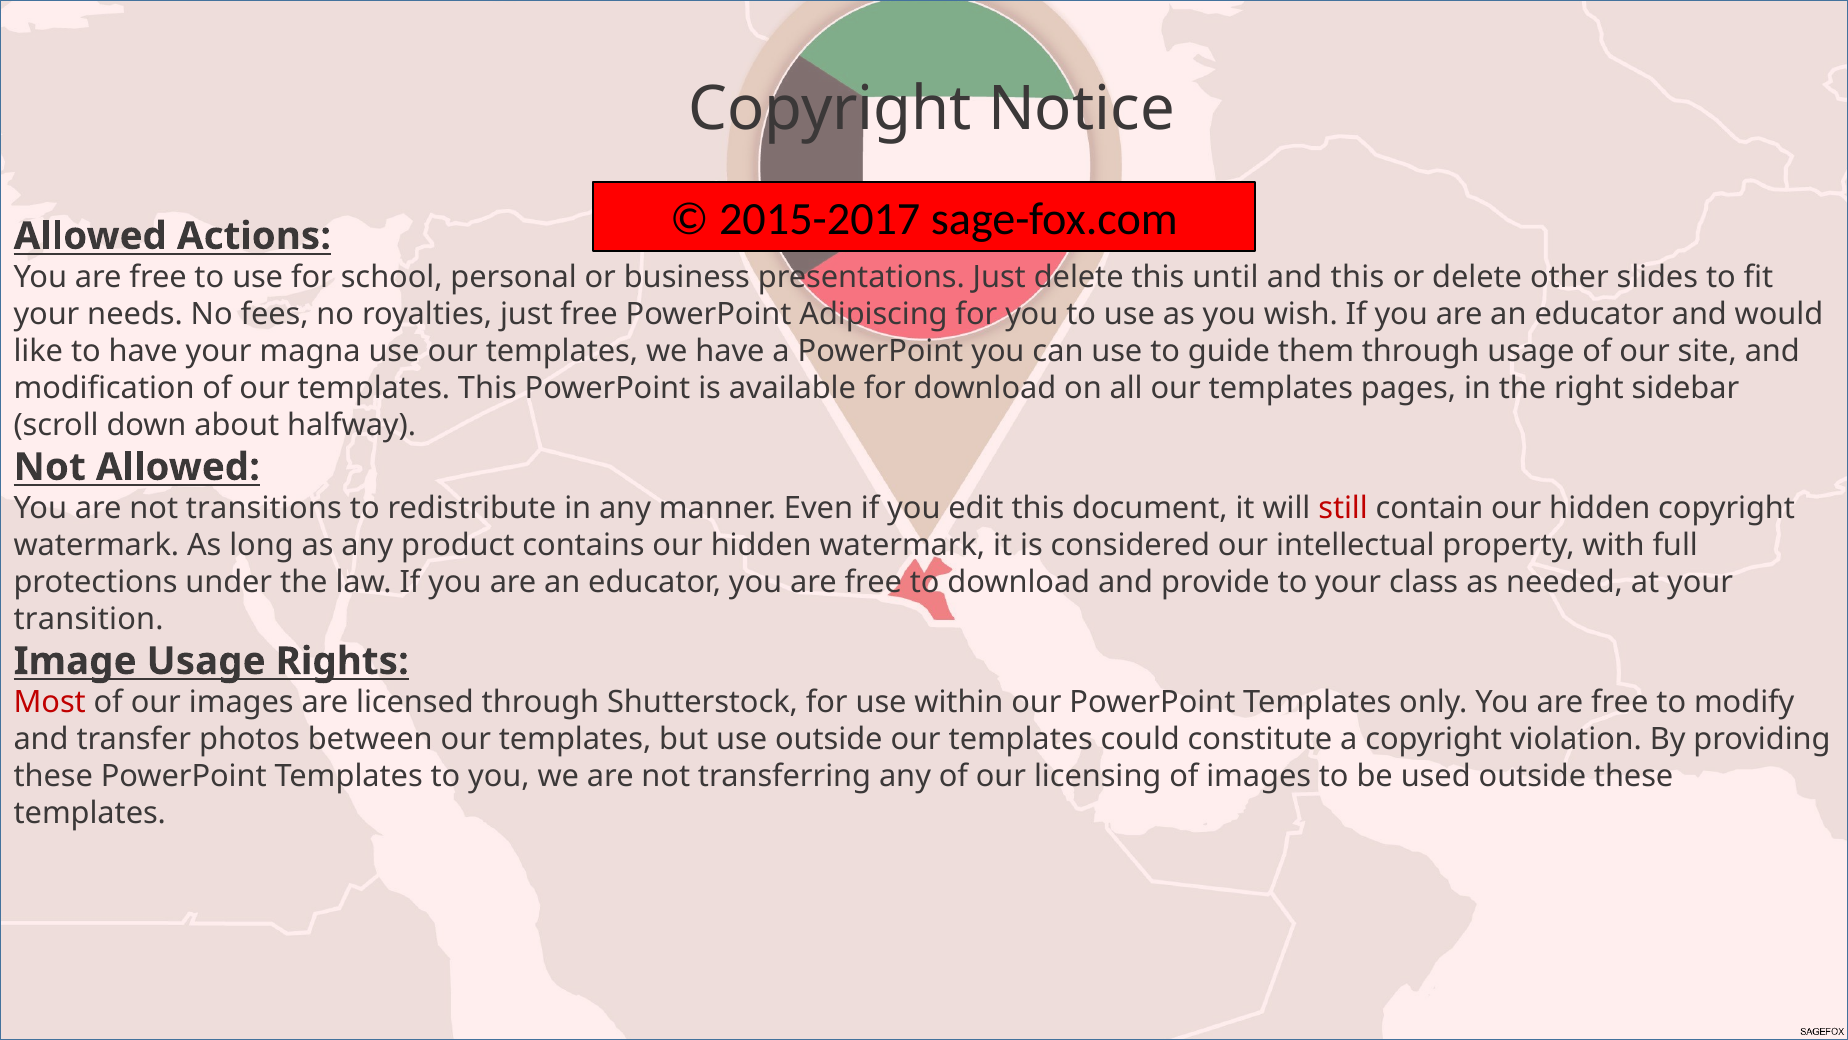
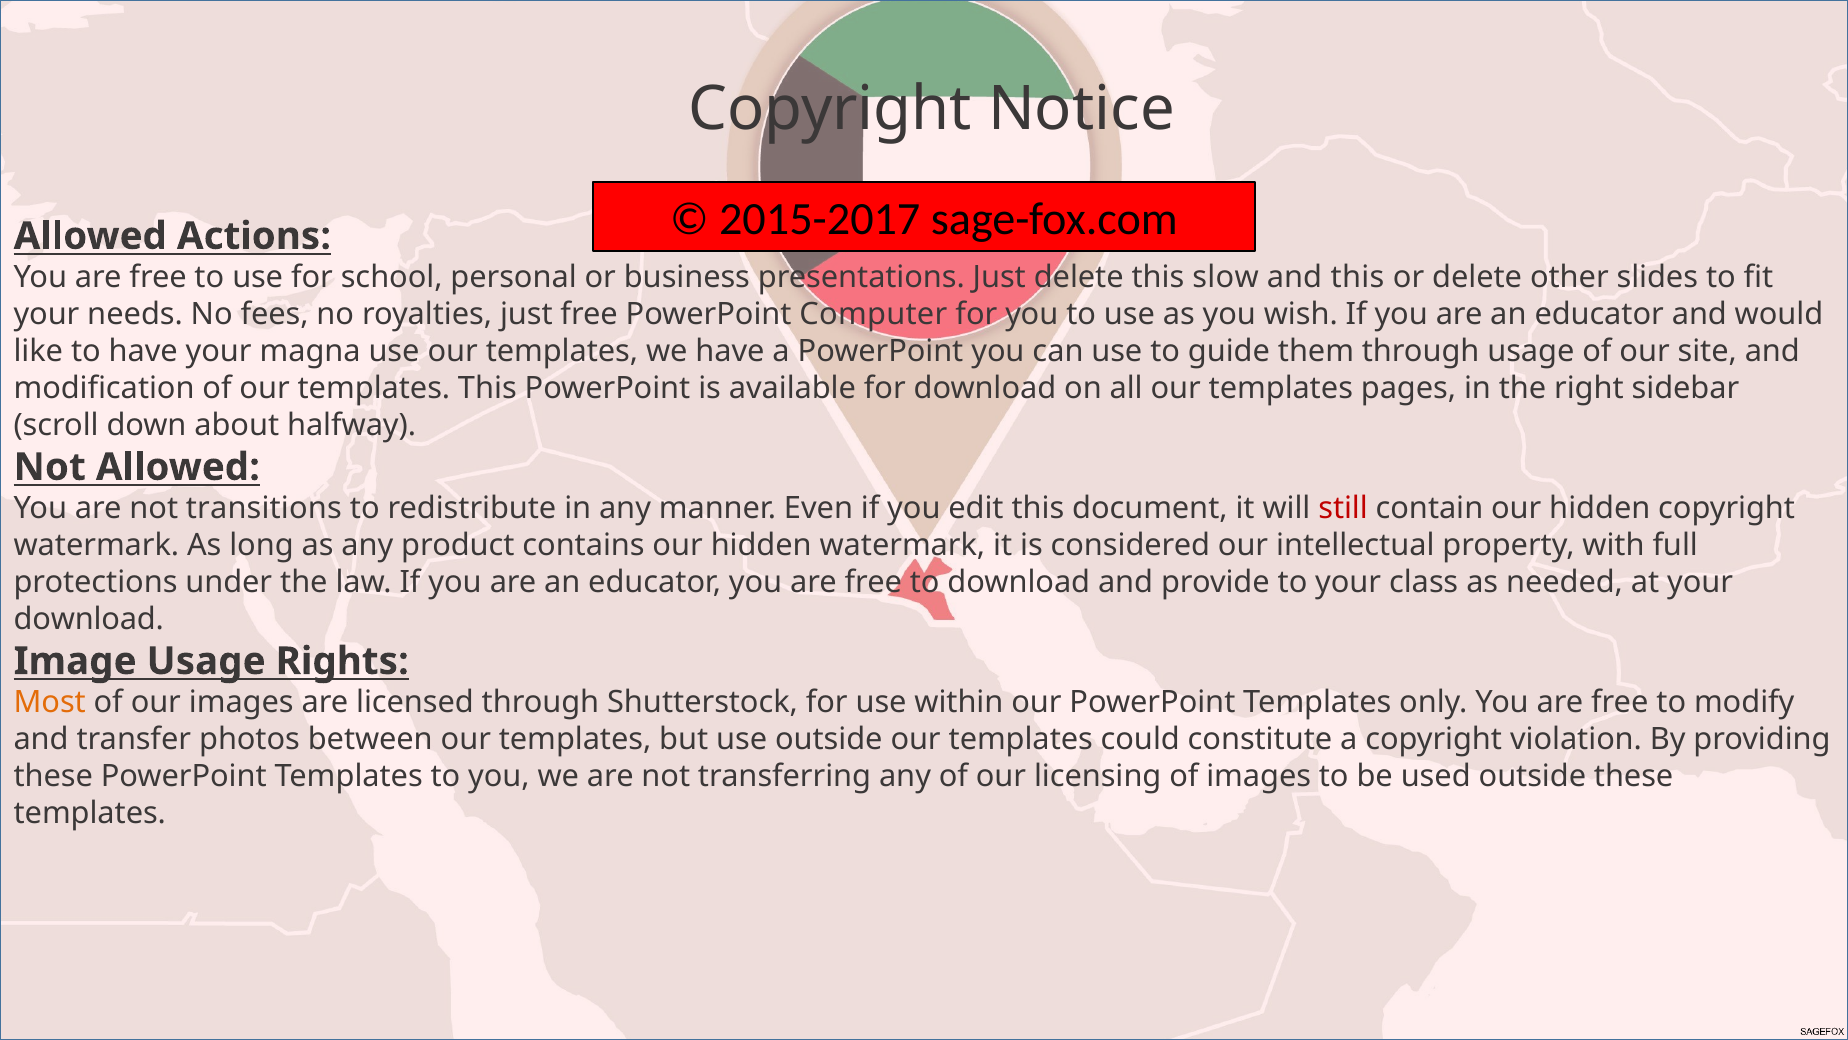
until: until -> slow (1225, 277)
Adipiscing: Adipiscing -> Computer (873, 314)
transition: transition -> download (89, 619)
Most colour: red -> orange (50, 702)
